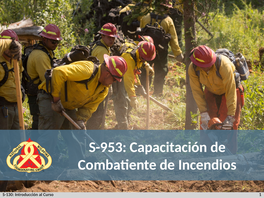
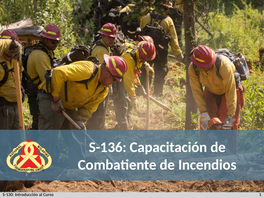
S-953: S-953 -> S-136 (108, 147)
